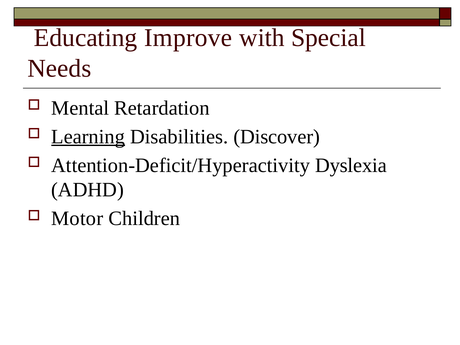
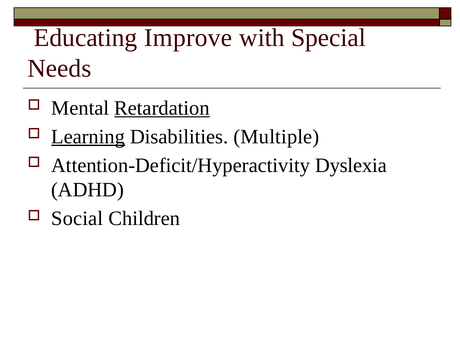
Retardation underline: none -> present (162, 108)
Discover: Discover -> Multiple (276, 137)
Motor: Motor -> Social (77, 218)
